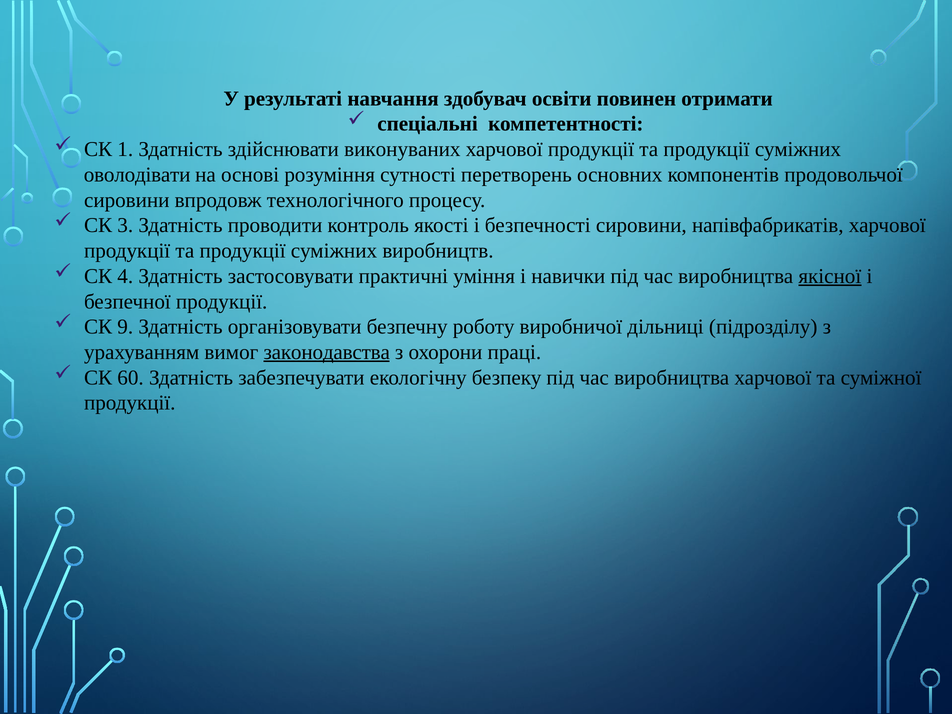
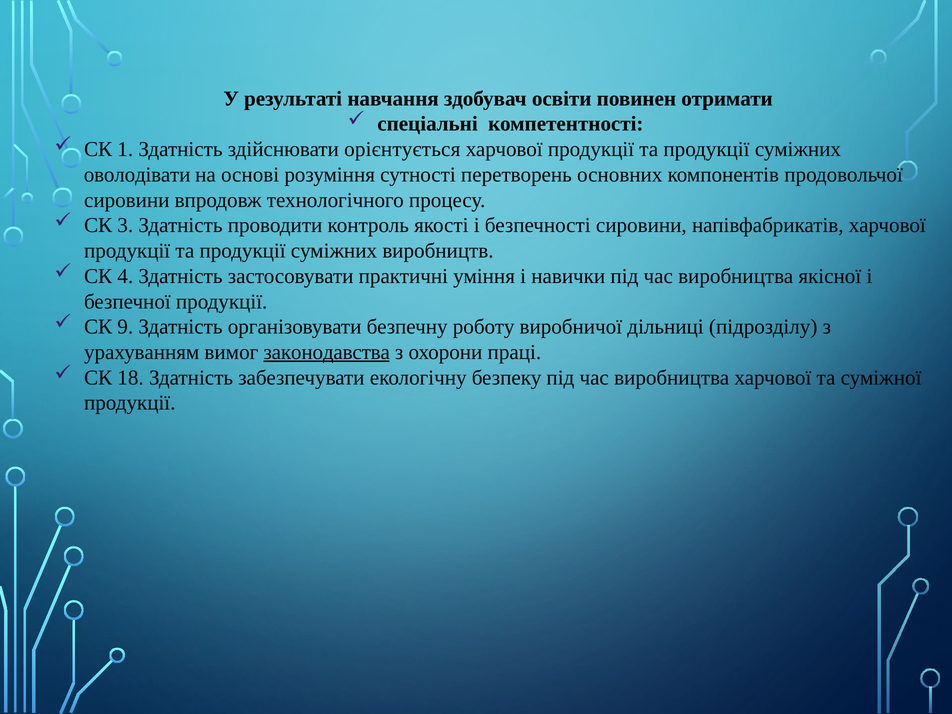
виконуваних: виконуваних -> орієнтується (402, 149)
якісної underline: present -> none (830, 276)
60: 60 -> 18 (131, 378)
